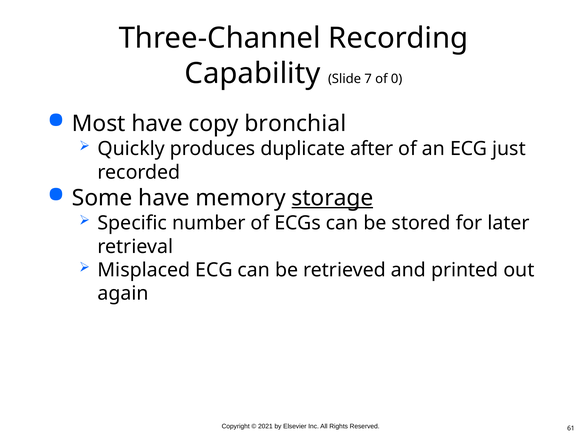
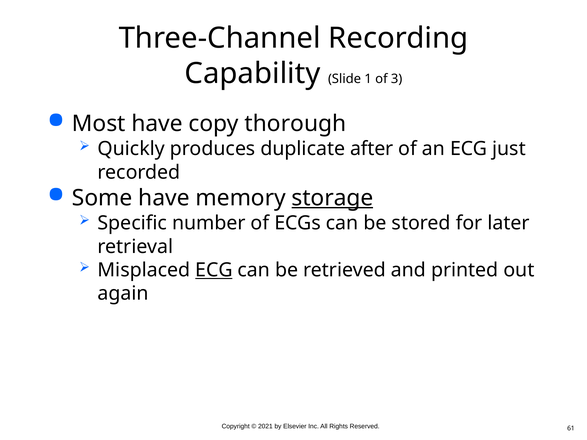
7: 7 -> 1 (368, 79)
0: 0 -> 3 (397, 79)
bronchial: bronchial -> thorough (295, 124)
ECG underline: none -> present (214, 270)
